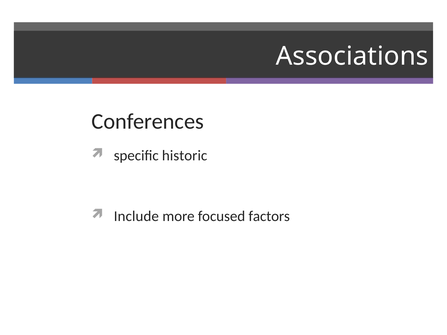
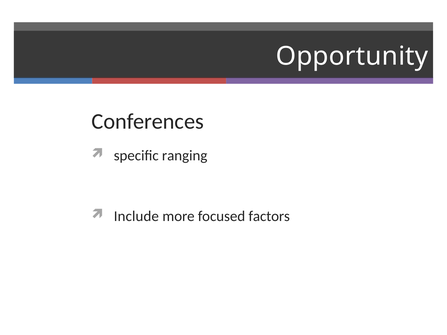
Associations: Associations -> Opportunity (352, 56)
historic: historic -> ranging (185, 156)
